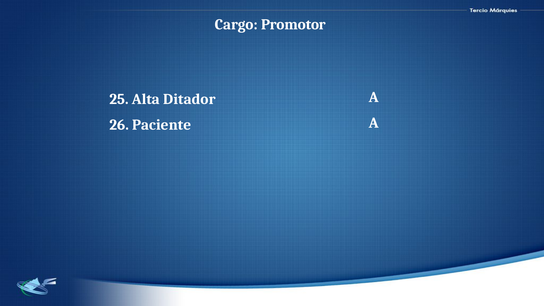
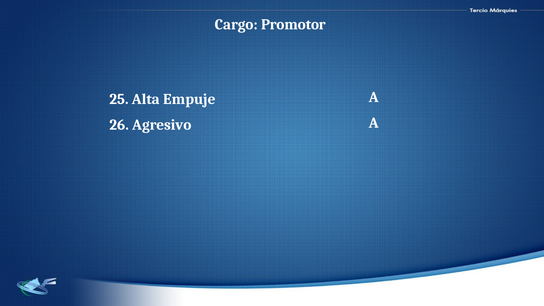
Ditador: Ditador -> Empuje (189, 99)
Paciente: Paciente -> Agresivo (162, 125)
